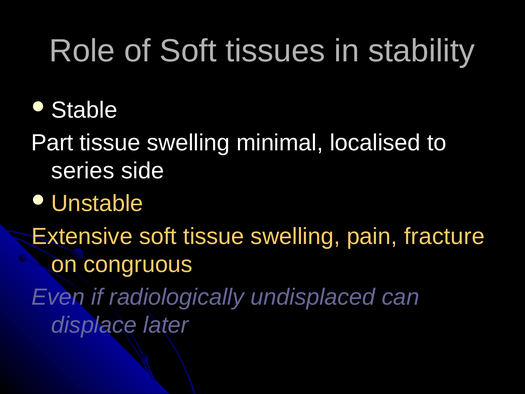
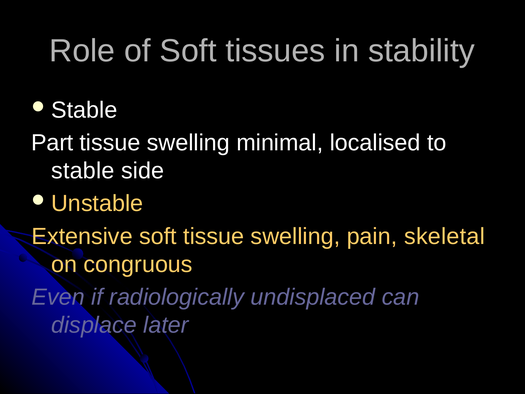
series: series -> stable (83, 171)
fracture: fracture -> skeletal (444, 236)
